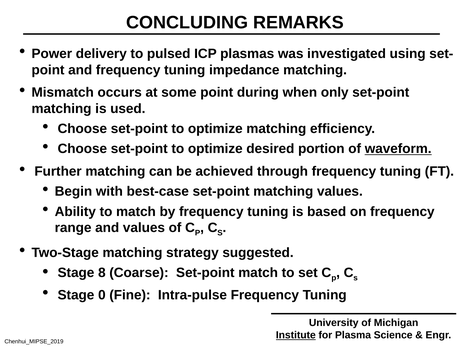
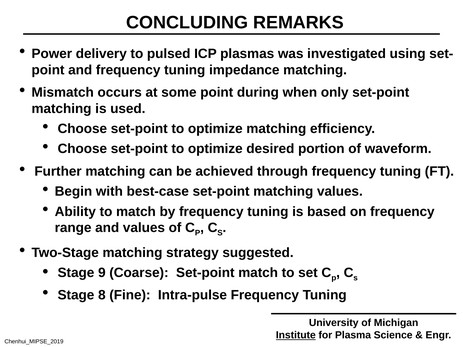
waveform underline: present -> none (398, 149)
8: 8 -> 9 (102, 273)
0: 0 -> 8 (102, 295)
